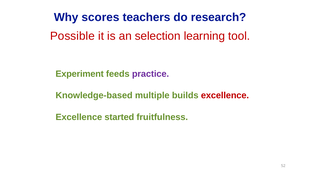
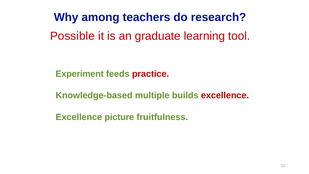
scores: scores -> among (100, 17)
selection: selection -> graduate (158, 36)
practice colour: purple -> red (151, 74)
started: started -> picture (119, 117)
